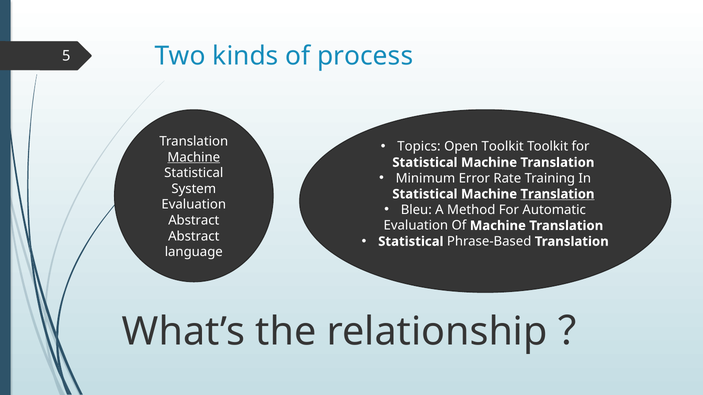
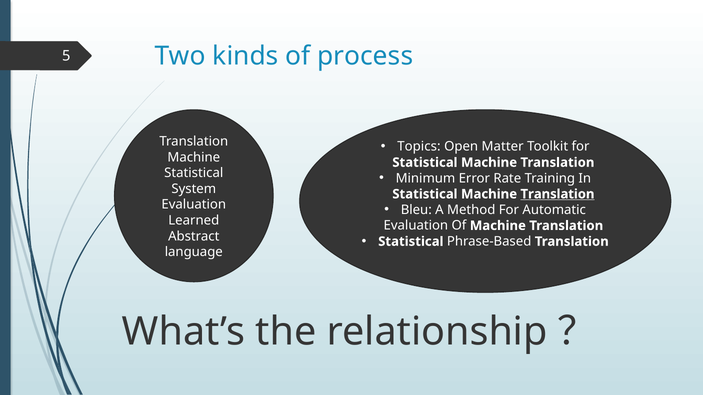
Open Toolkit: Toolkit -> Matter (503, 147)
Machine underline: present -> none (194, 157)
Abstract: Abstract -> Learned (194, 221)
